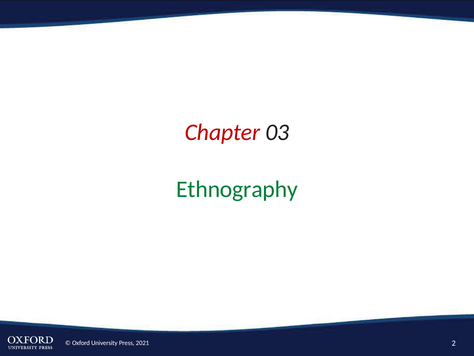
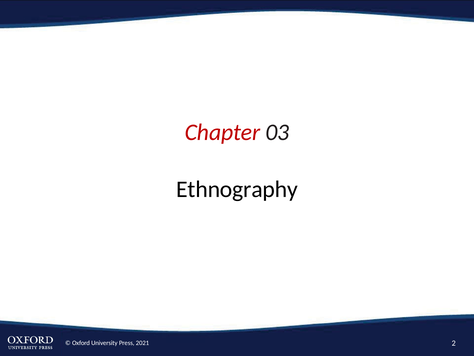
Ethnography colour: green -> black (237, 189)
